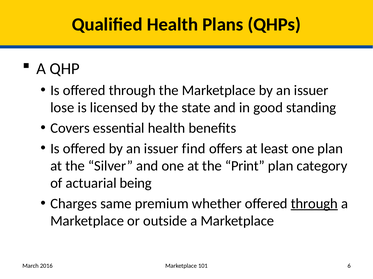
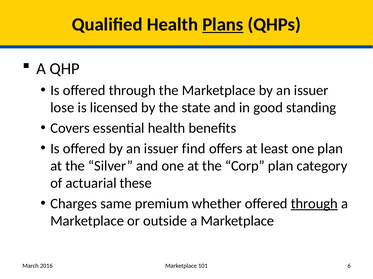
Plans underline: none -> present (223, 25)
Print: Print -> Corp (245, 166)
being: being -> these (136, 184)
